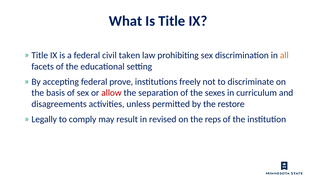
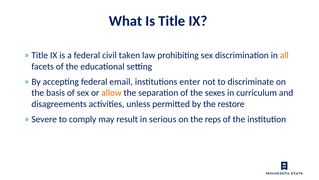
prove: prove -> email (121, 81)
freely: freely -> enter (190, 81)
allow colour: red -> orange (111, 93)
Legally: Legally -> Severe (44, 119)
revised: revised -> serious (163, 119)
